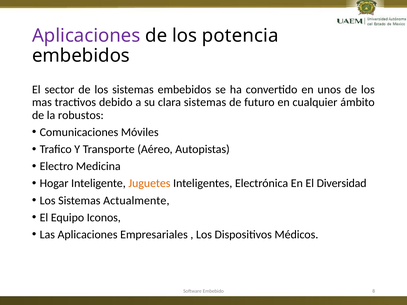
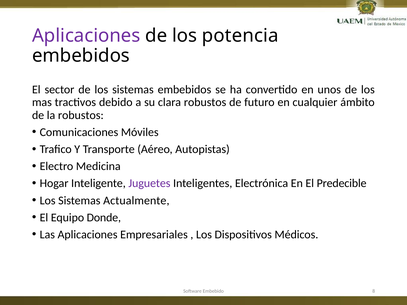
clara sistemas: sistemas -> robustos (205, 102)
Juguetes colour: orange -> purple (149, 184)
Diversidad: Diversidad -> Predecible (342, 184)
Iconos: Iconos -> Donde (104, 218)
